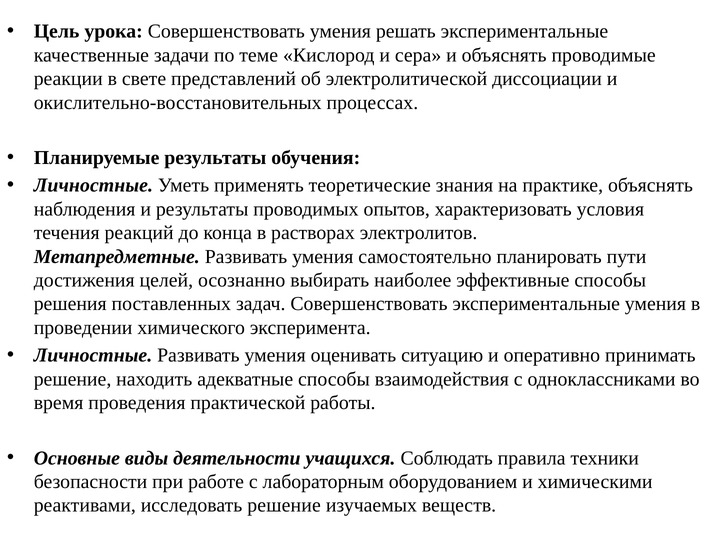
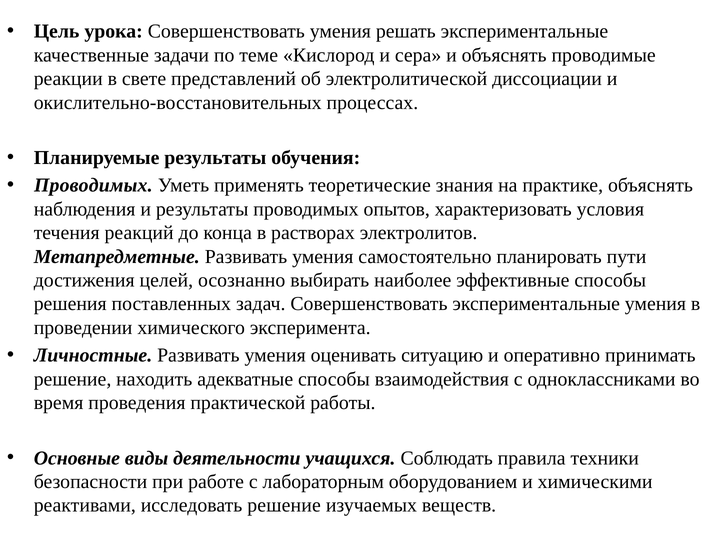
Личностные: Личностные -> Проводимых (93, 186)
